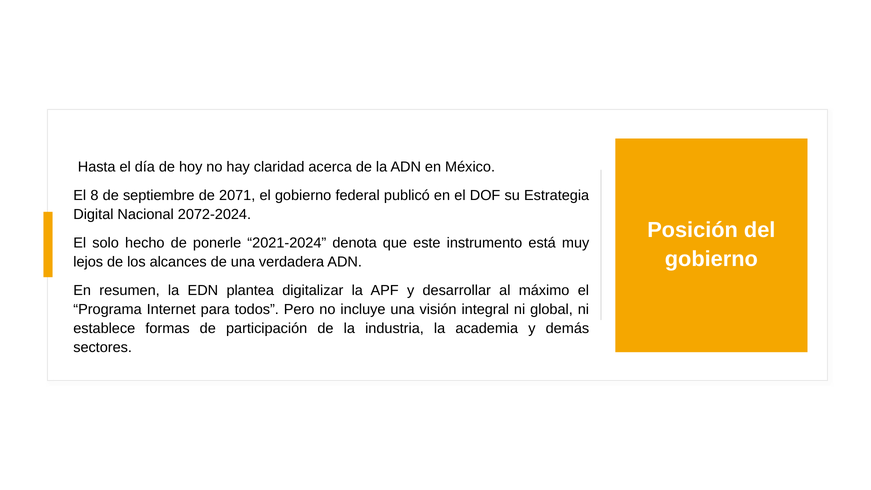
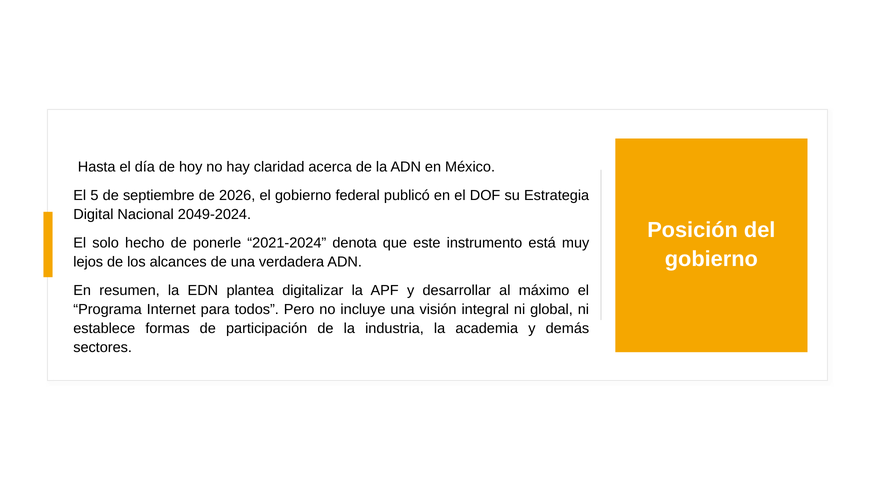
8: 8 -> 5 (94, 196)
2071: 2071 -> 2026 (237, 196)
2072-2024: 2072-2024 -> 2049-2024 (214, 215)
